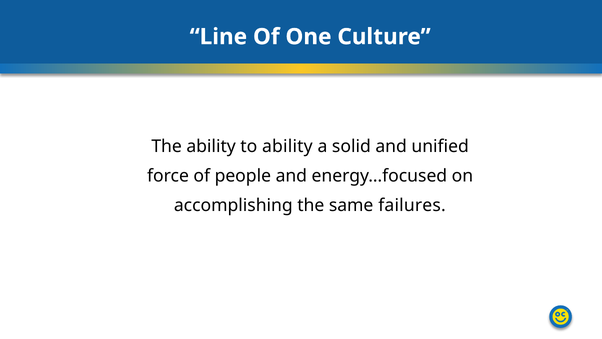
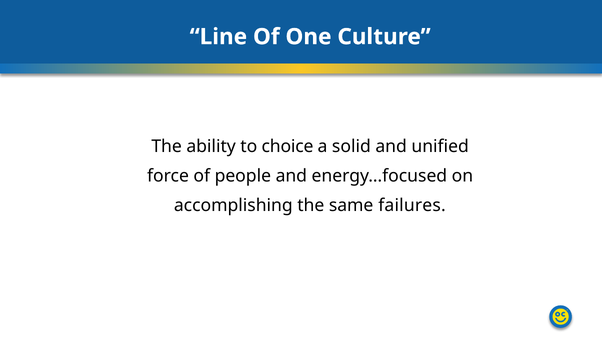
to ability: ability -> choice (288, 146)
